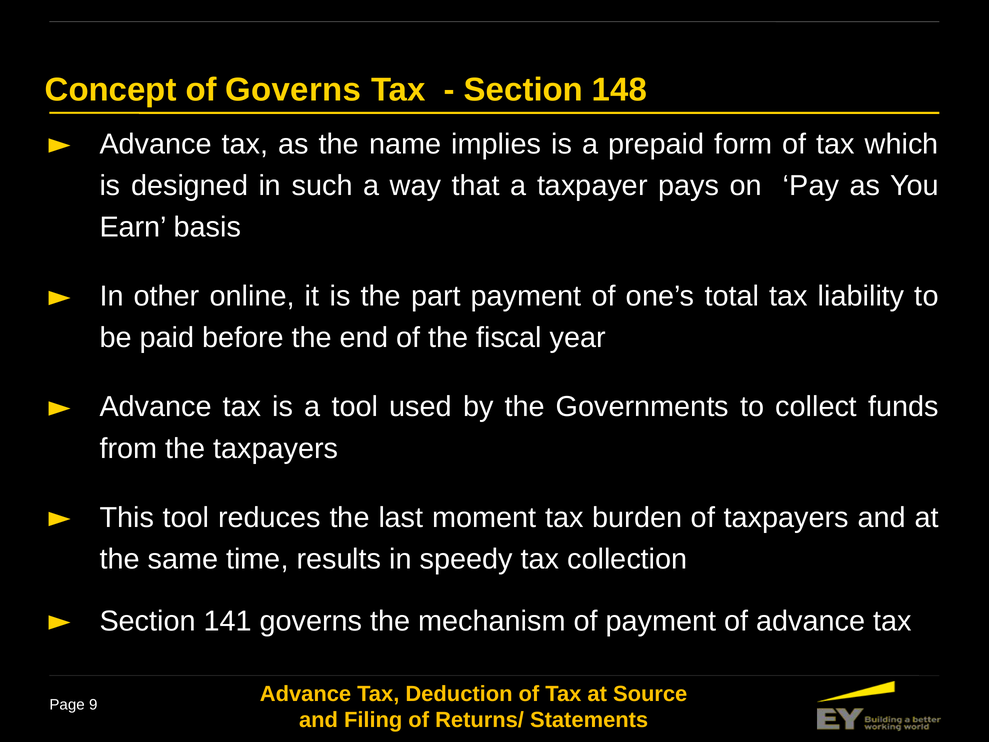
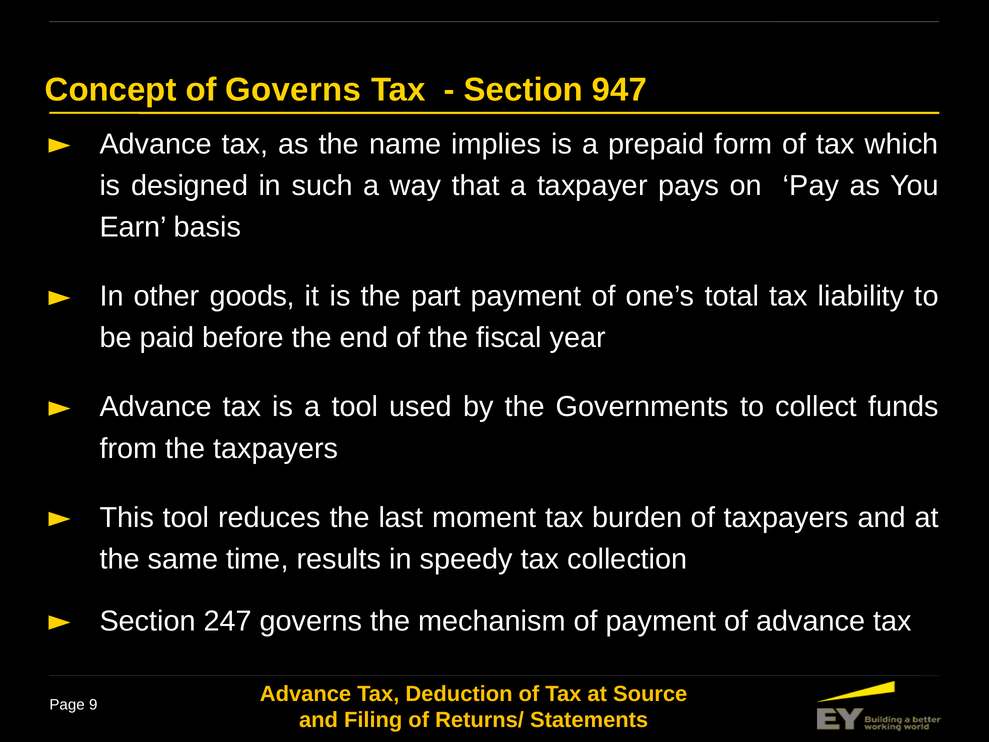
148: 148 -> 947 (620, 90)
online: online -> goods (252, 296)
141: 141 -> 247 (228, 621)
